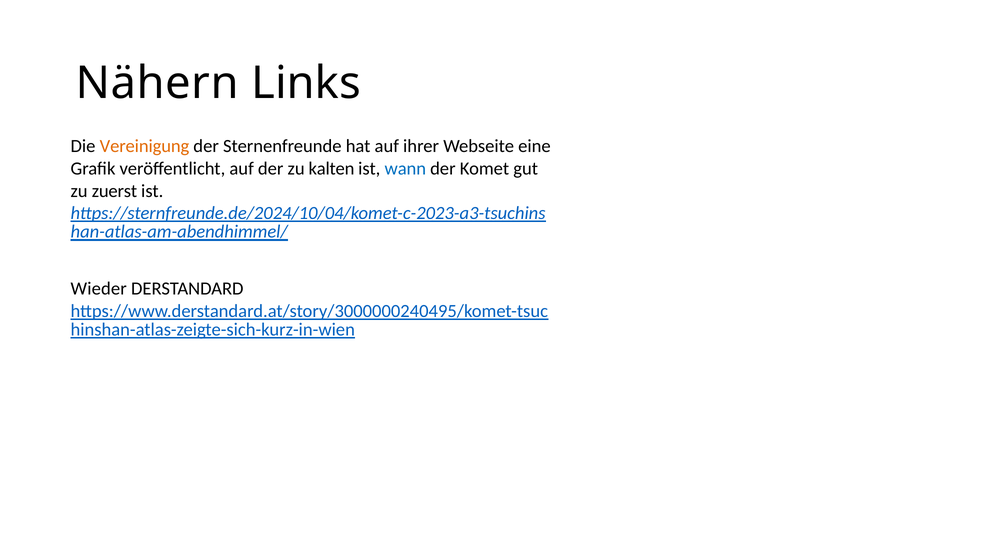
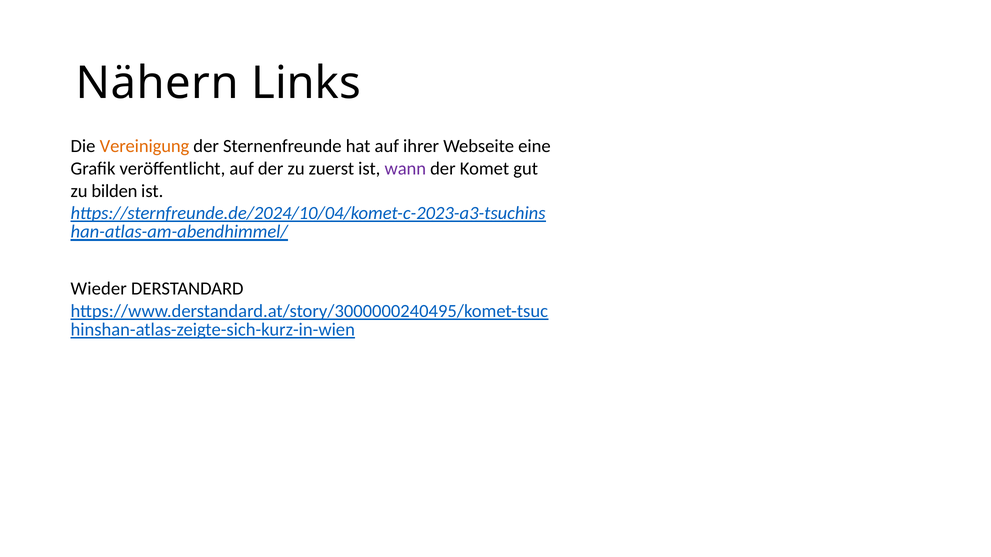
kalten: kalten -> zuerst (331, 169)
wann colour: blue -> purple (405, 169)
zuerst: zuerst -> bilden (114, 191)
